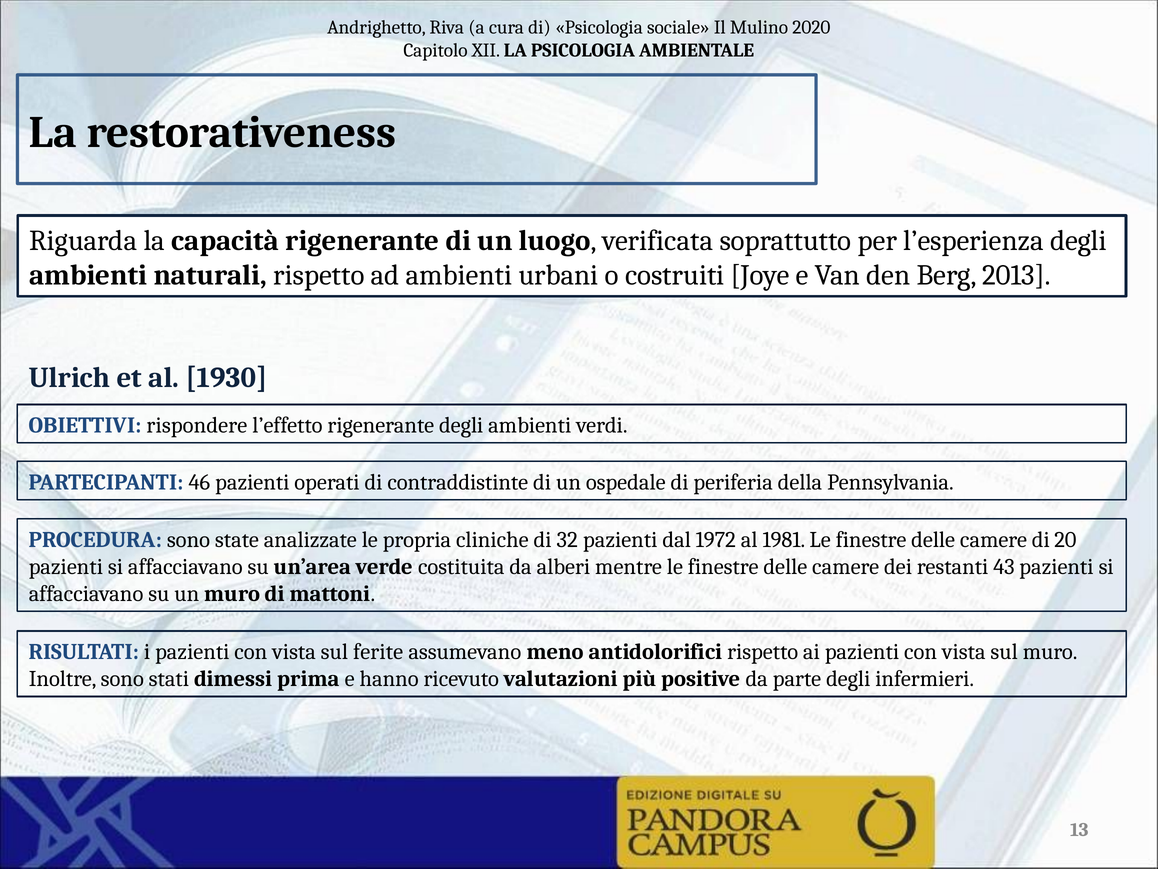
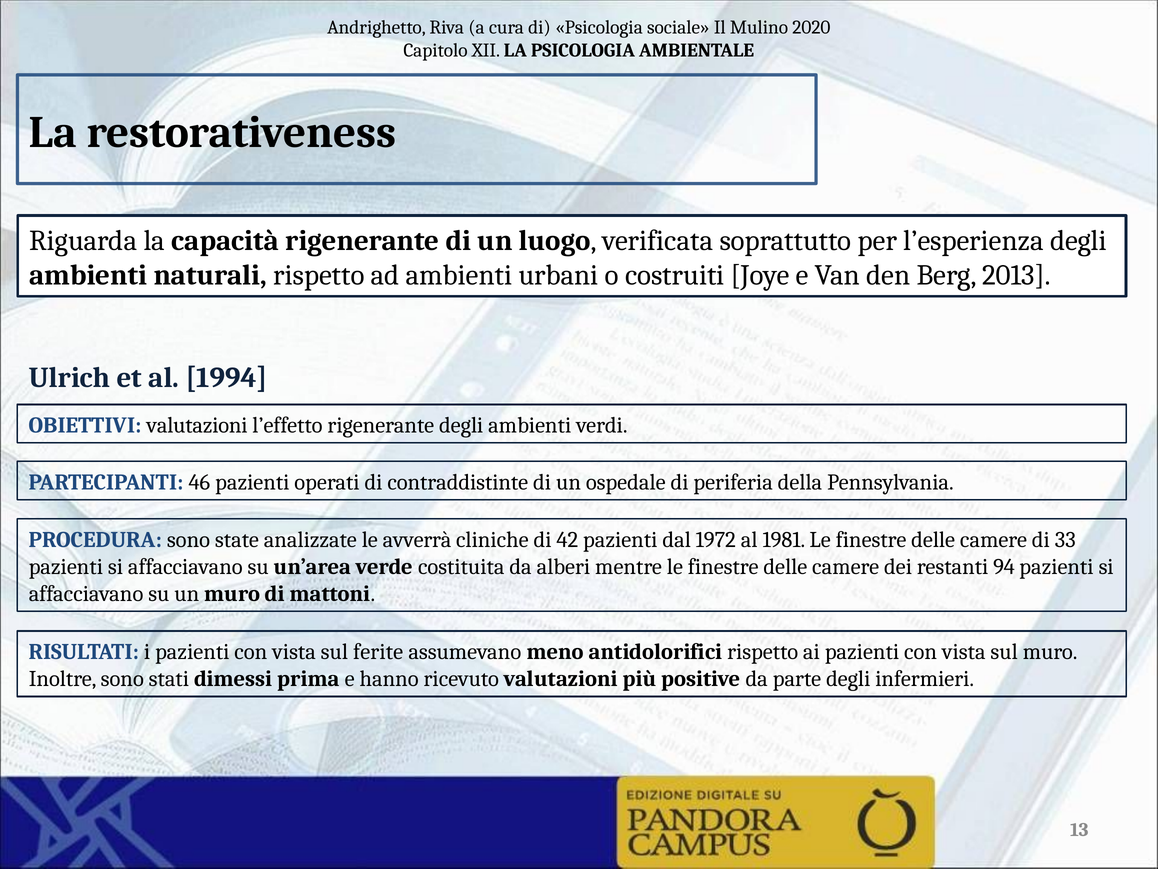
1930: 1930 -> 1994 (226, 377)
OBIETTIVI rispondere: rispondere -> valutazioni (197, 425)
propria: propria -> avverrà (417, 539)
32: 32 -> 42 (567, 539)
20: 20 -> 33 (1065, 539)
43: 43 -> 94 (1004, 566)
